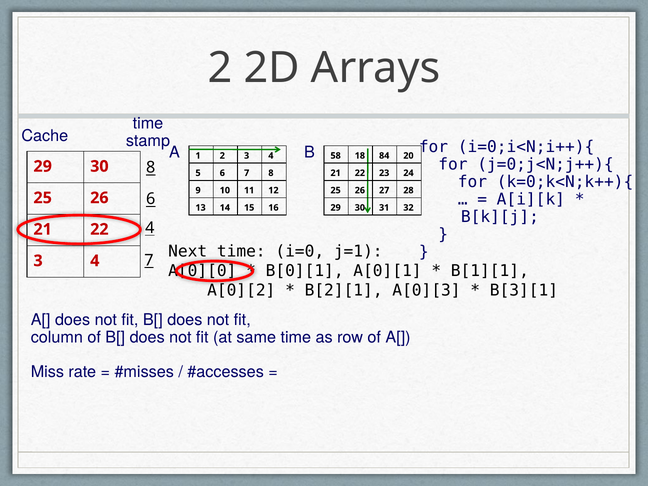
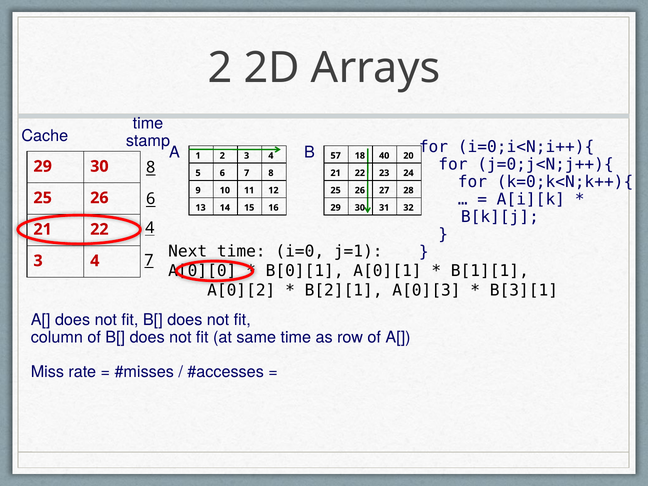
58: 58 -> 57 (336, 156)
84: 84 -> 40 (384, 156)
